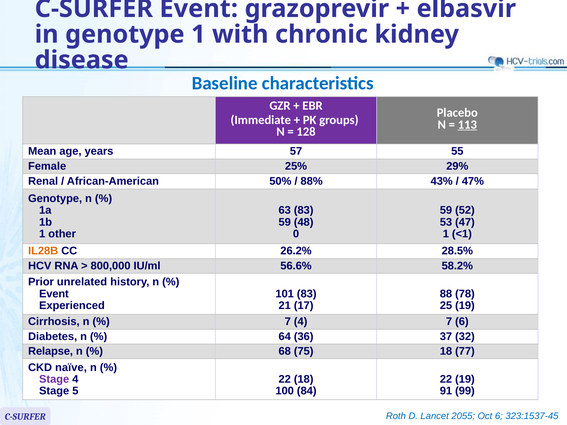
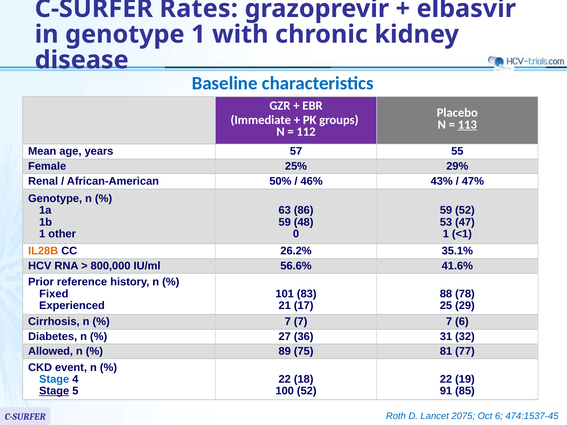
C-SURFER Event: Event -> Rates (199, 9)
128: 128 -> 112 (306, 132)
88%: 88% -> 46% (312, 181)
63 83: 83 -> 86 (304, 210)
28.5%: 28.5% -> 35.1% (457, 251)
58.2%: 58.2% -> 41.6% (457, 266)
unrelated: unrelated -> reference (82, 282)
Event: Event -> Fixed (54, 294)
25 19: 19 -> 29 (465, 306)
4: 4 -> 7 (301, 322)
64: 64 -> 27 (285, 337)
37: 37 -> 31 (446, 337)
Relapse: Relapse -> Allowed (51, 352)
68: 68 -> 89 (285, 352)
75 18: 18 -> 81 (446, 352)
naïve: naïve -> event (71, 368)
Stage colour: purple -> blue (54, 379)
Stage underline: none -> present (54, 391)
100 84: 84 -> 52 (307, 391)
99: 99 -> 85 (465, 391)
2055: 2055 -> 2075 (463, 416)
323:1537-45: 323:1537-45 -> 474:1537-45 (532, 416)
